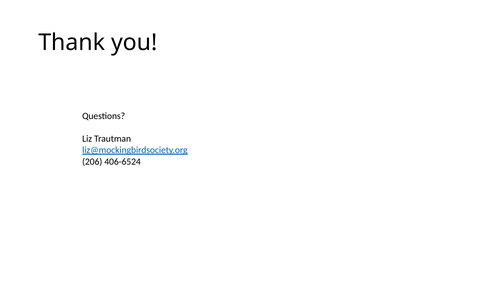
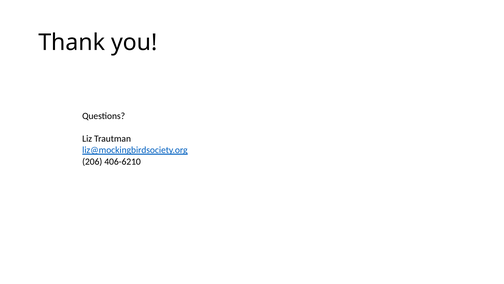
406-6524: 406-6524 -> 406-6210 (123, 161)
